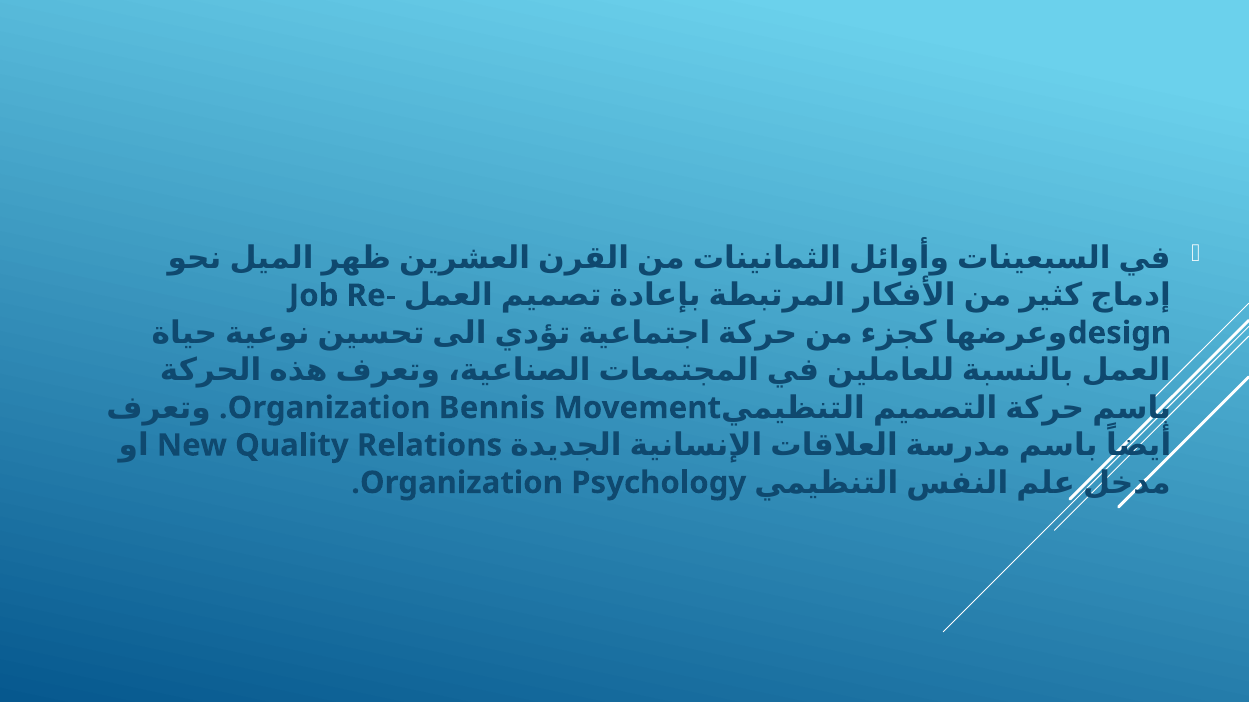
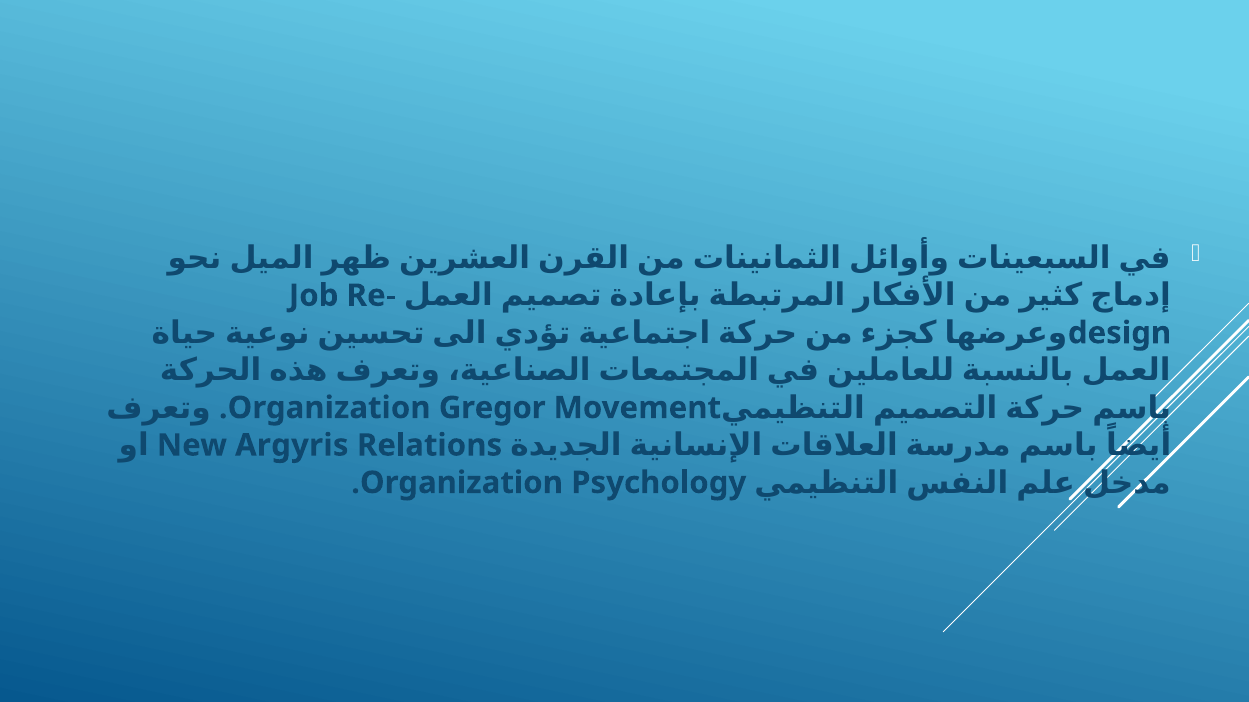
Bennis: Bennis -> Gregor (492, 408)
Quality: Quality -> Argyris (292, 446)
